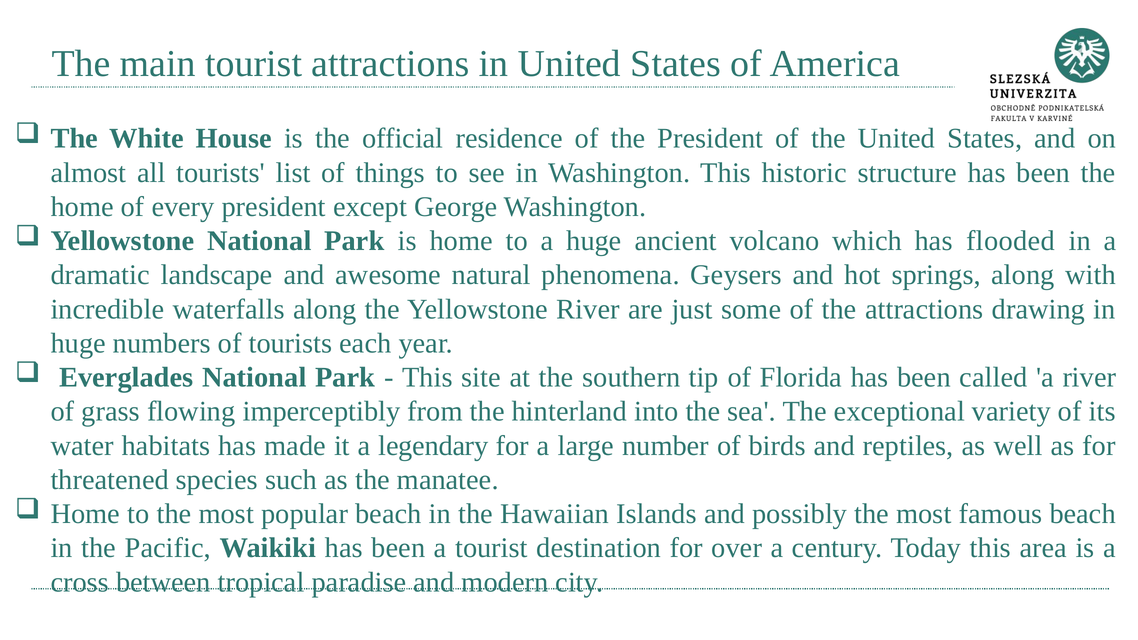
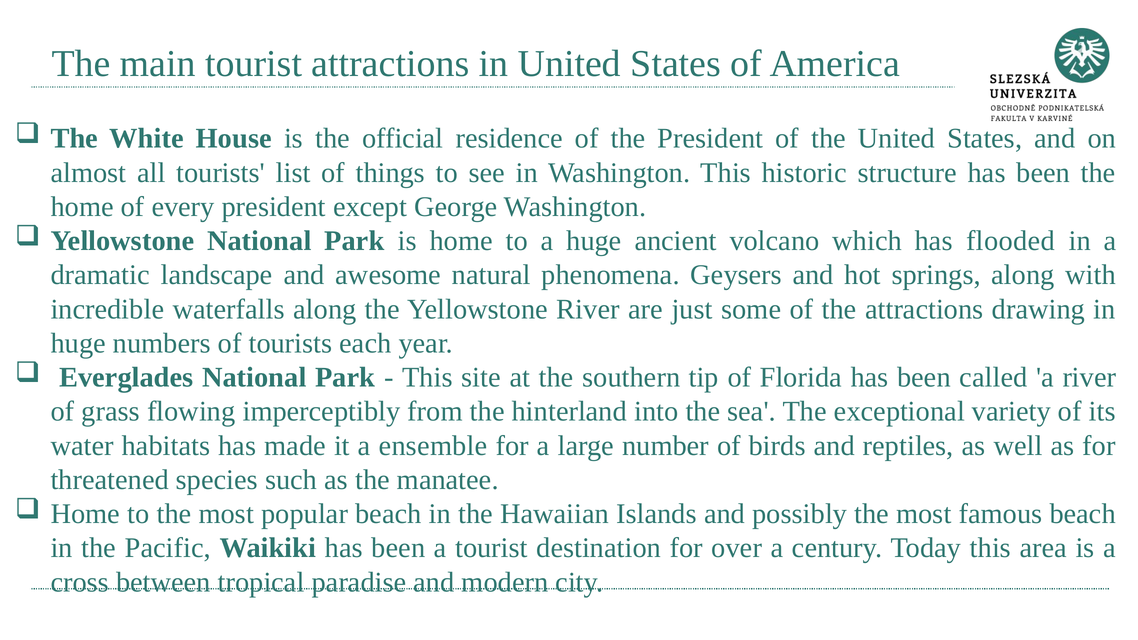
legendary: legendary -> ensemble (433, 446)
